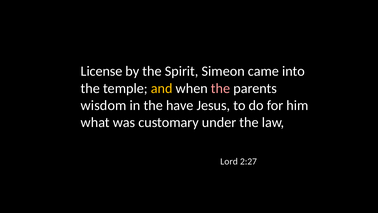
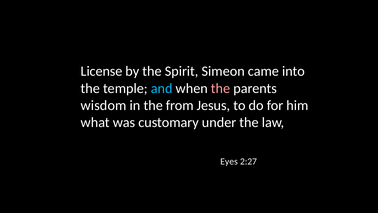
and colour: yellow -> light blue (162, 88)
have: have -> from (180, 105)
Lord: Lord -> Eyes (229, 161)
